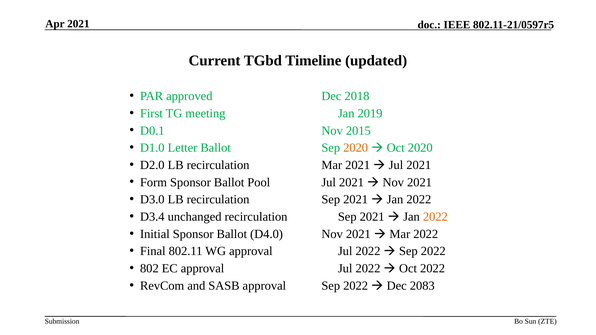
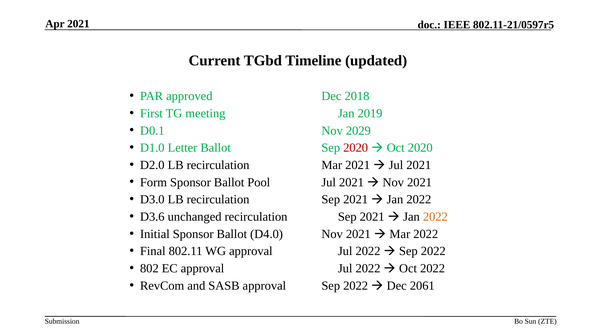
2015: 2015 -> 2029 (358, 131)
2020 colour: orange -> red (356, 148)
D3.4: D3.4 -> D3.6 (152, 217)
2083: 2083 -> 2061 (422, 286)
